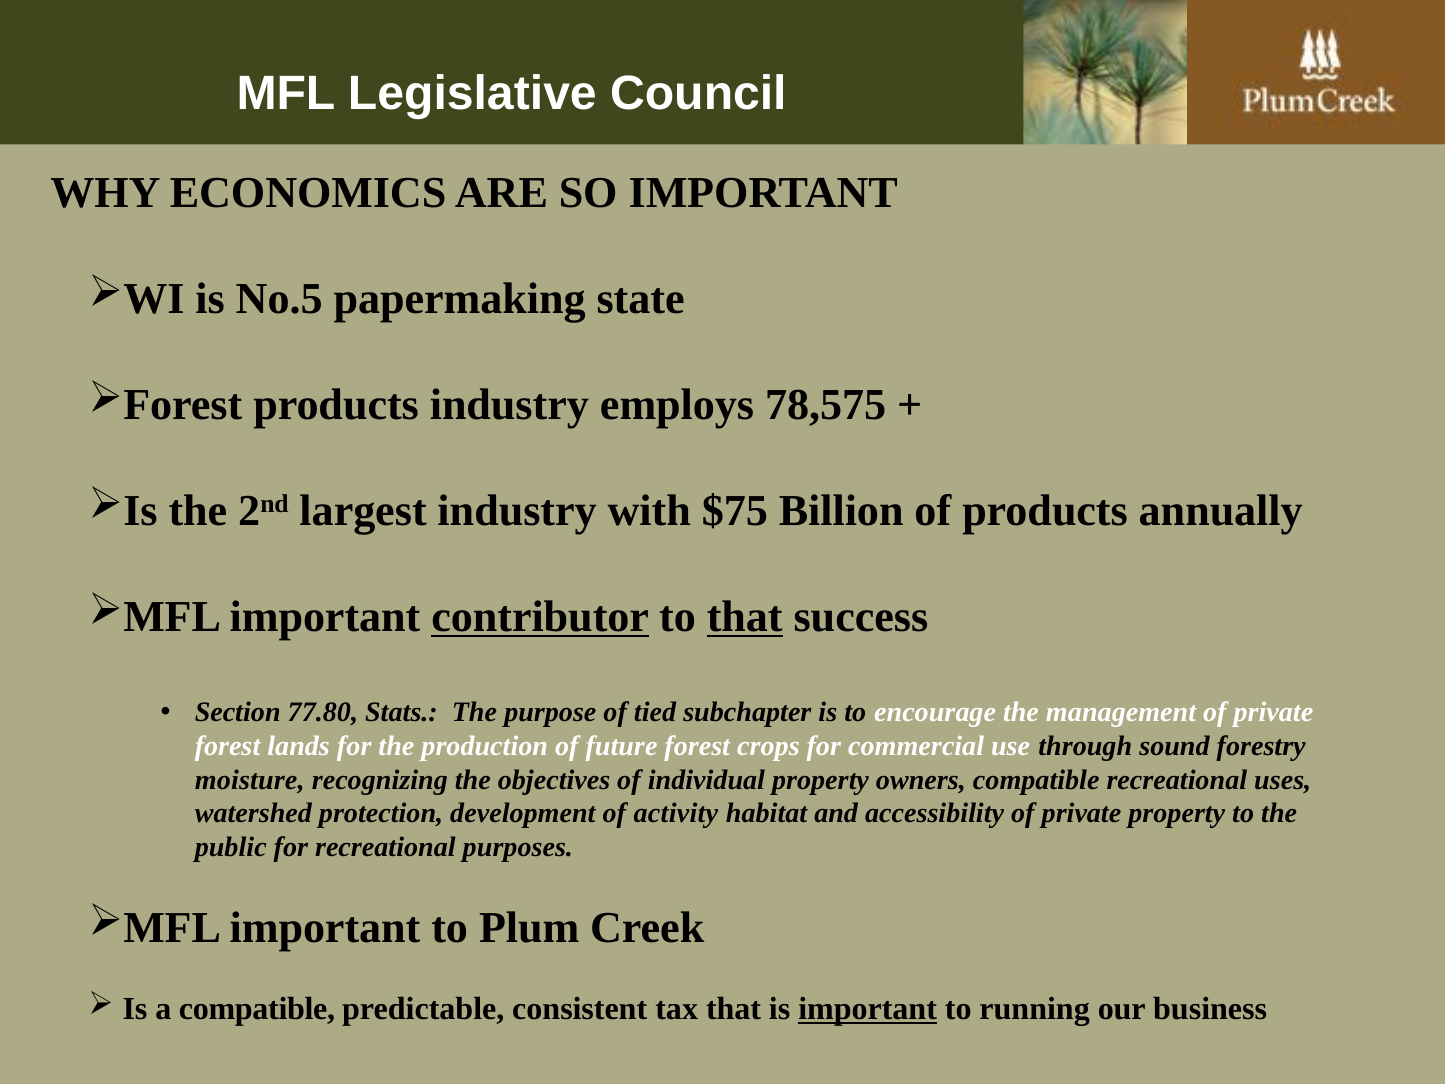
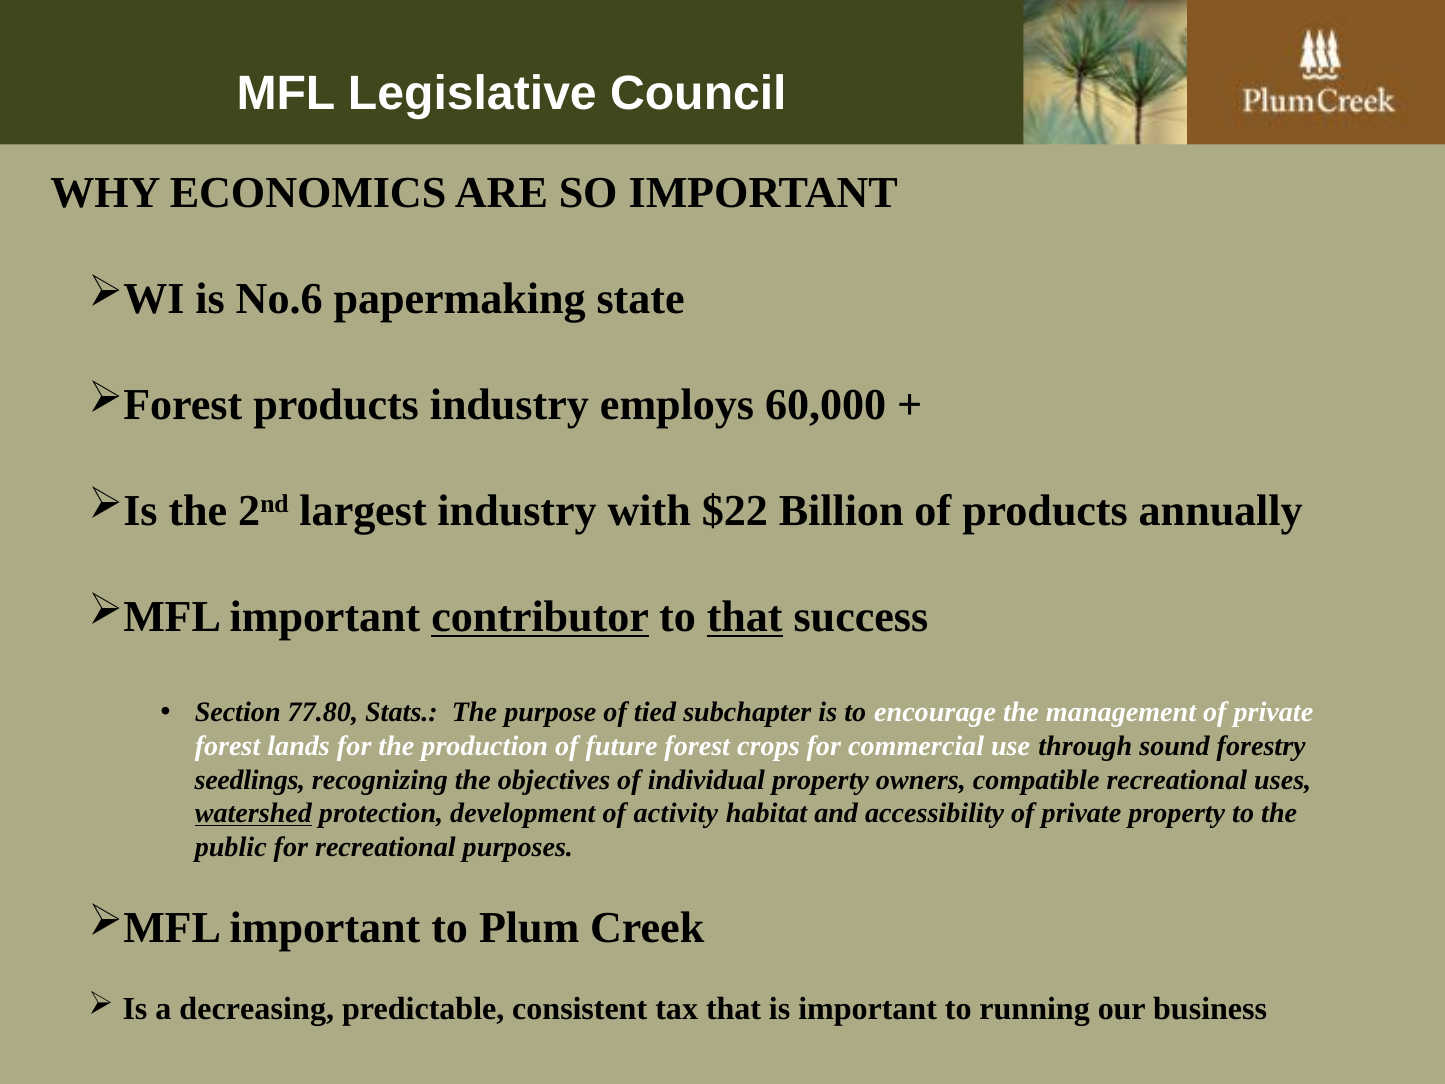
No.5: No.5 -> No.6 (279, 299)
78,575: 78,575 -> 60,000 (826, 405)
$75: $75 -> $22 (735, 511)
moisture: moisture -> seedlings (250, 780)
watershed underline: none -> present (253, 813)
a compatible: compatible -> decreasing (257, 1009)
important underline: present -> none (868, 1009)
